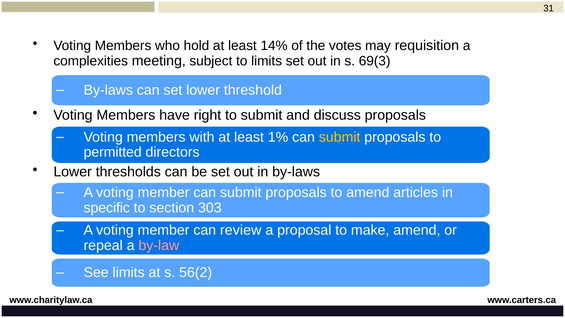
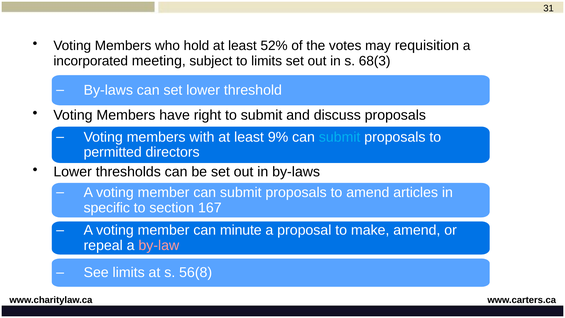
14%: 14% -> 52% (274, 46)
complexities: complexities -> incorporated (91, 61)
69(3: 69(3 -> 68(3 (375, 61)
1%: 1% -> 9% (278, 137)
submit colour: yellow -> light blue (340, 137)
303: 303 -> 167 (210, 208)
review: review -> minute (241, 230)
56(2: 56(2 -> 56(8 (196, 272)
